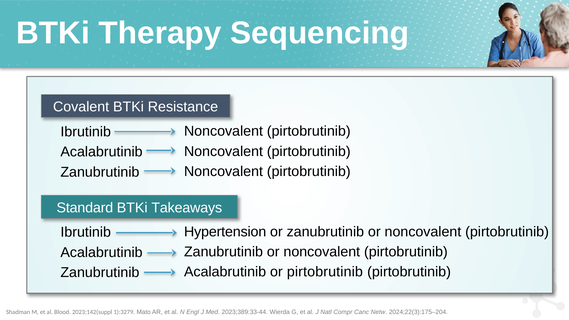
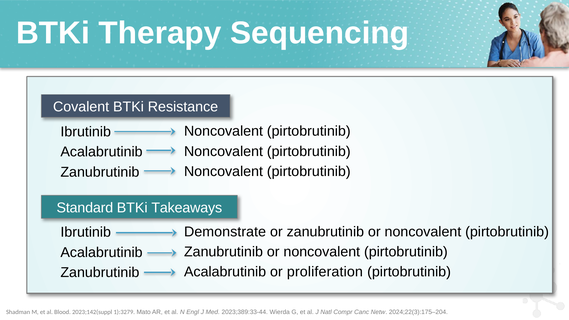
Hypertension: Hypertension -> Demonstrate (225, 232)
or pirtobrutinib: pirtobrutinib -> proliferation (325, 272)
